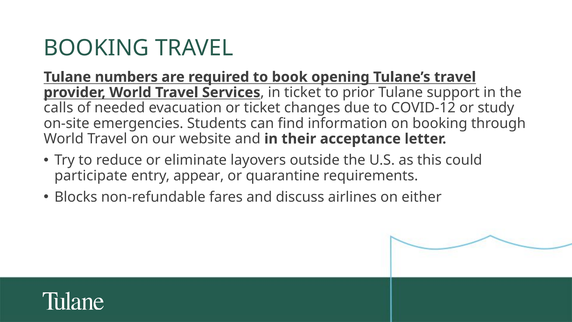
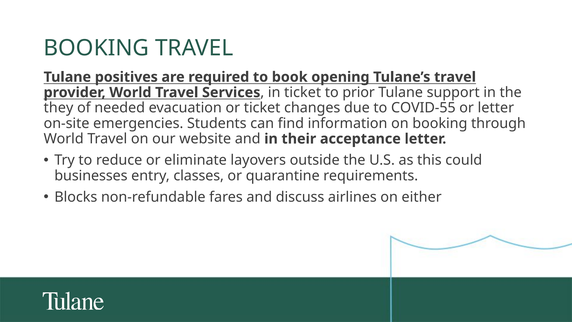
numbers: numbers -> positives (126, 77)
calls: calls -> they (58, 108)
COVID-12: COVID-12 -> COVID-55 (423, 108)
or study: study -> letter (496, 108)
participate: participate -> businesses (91, 176)
appear: appear -> classes (199, 176)
